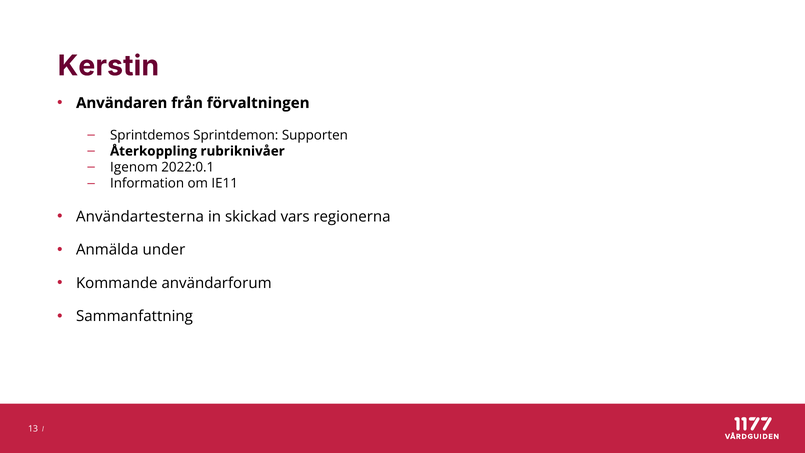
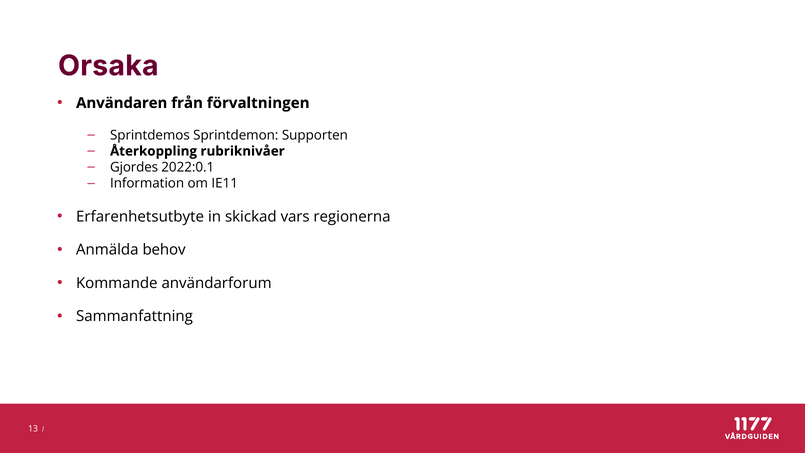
Kerstin: Kerstin -> Orsaka (108, 66)
Igenom: Igenom -> Gjordes (134, 167)
Användartesterna: Användartesterna -> Erfarenhetsutbyte (140, 217)
under: under -> behov (164, 250)
